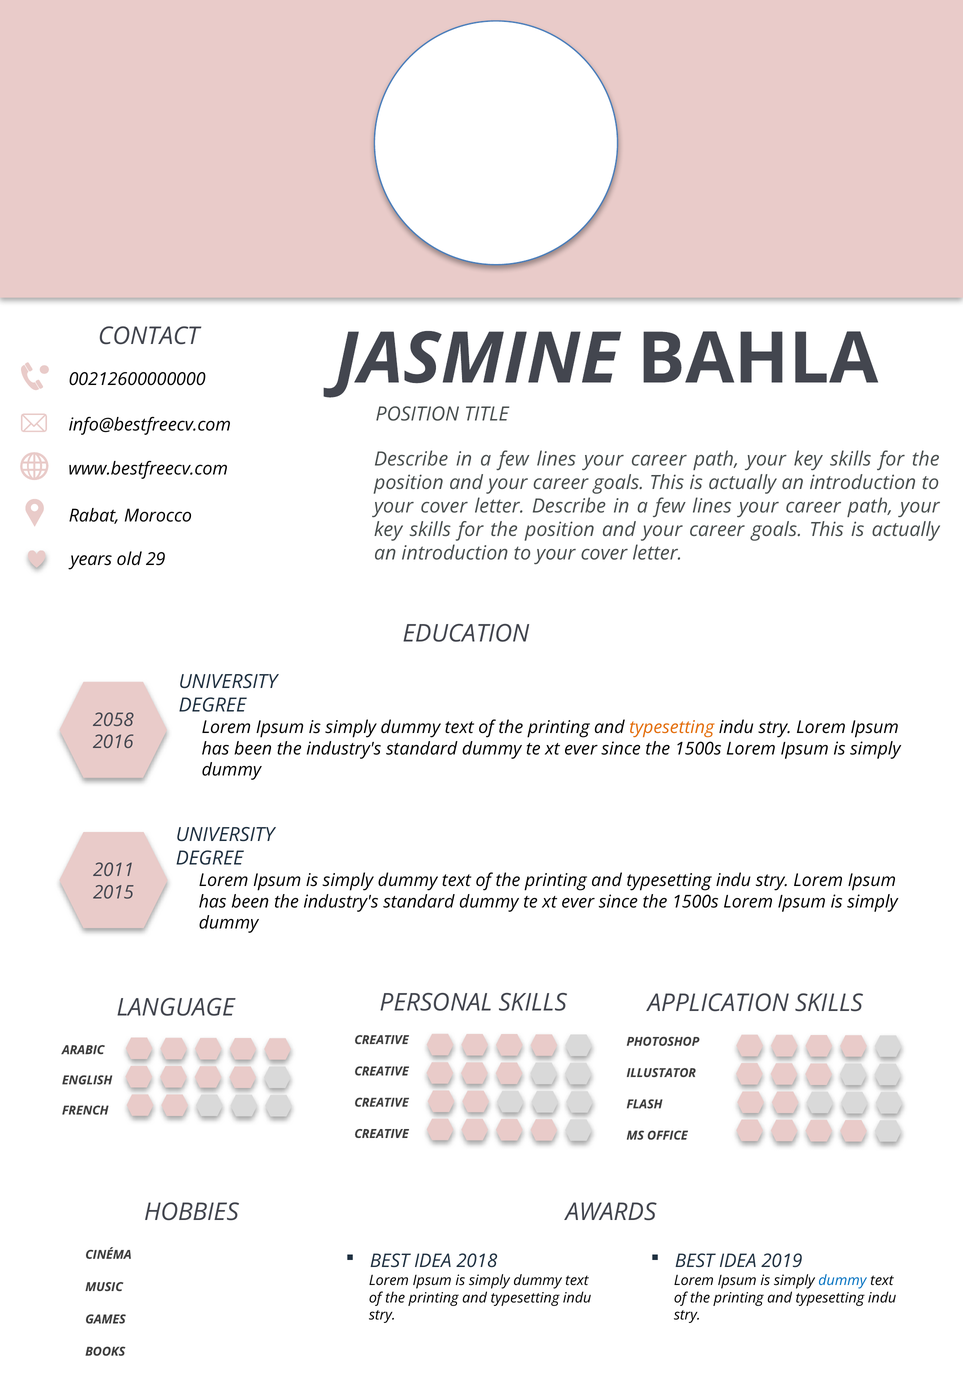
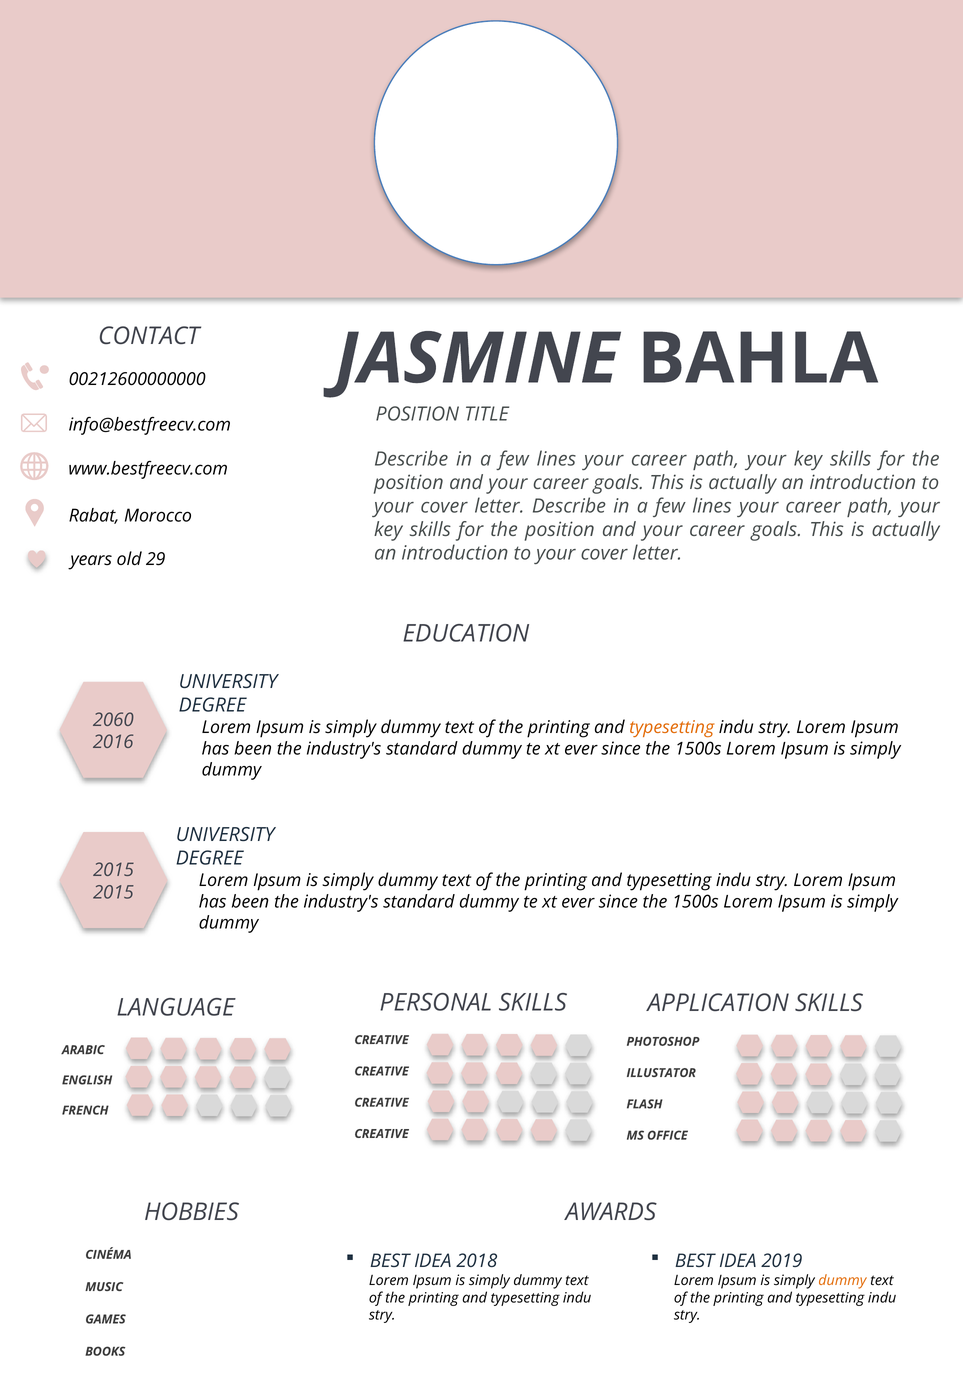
2058: 2058 -> 2060 (113, 720)
2011: 2011 -> 2015 (113, 870)
dummy colour: blue -> orange (842, 1281)
